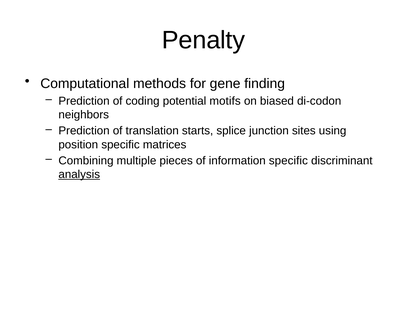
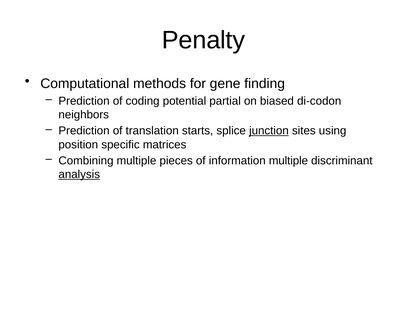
motifs: motifs -> partial (225, 101)
junction underline: none -> present (269, 131)
information specific: specific -> multiple (288, 161)
